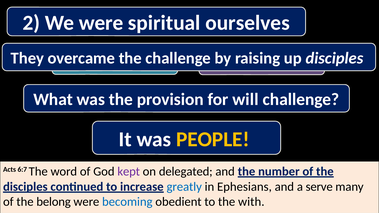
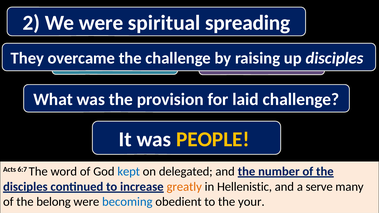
ourselves: ourselves -> spreading (248, 23)
will: will -> laid (246, 100)
kept colour: purple -> blue (129, 172)
greatly colour: blue -> orange (184, 187)
in Ephesians: Ephesians -> Hellenistic (245, 187)
with: with -> your (251, 202)
